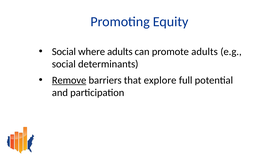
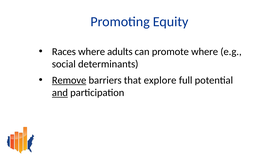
Social: Social -> Races (64, 52)
promote adults: adults -> where (205, 52)
and underline: none -> present (60, 93)
